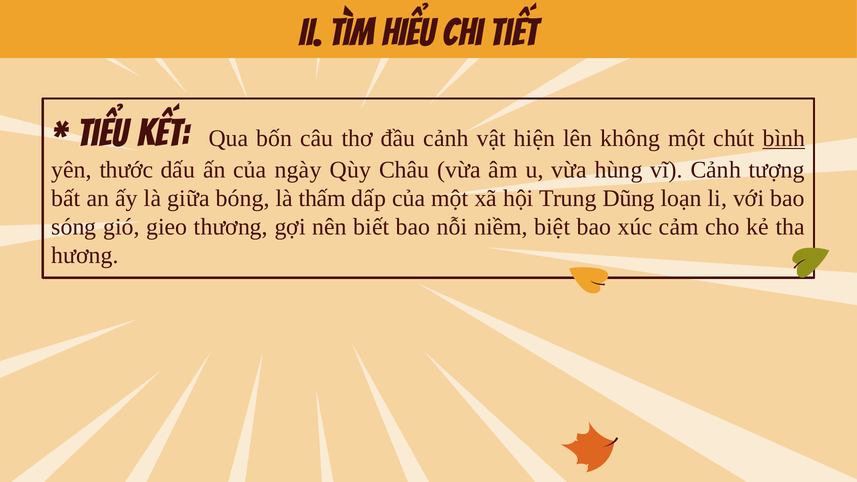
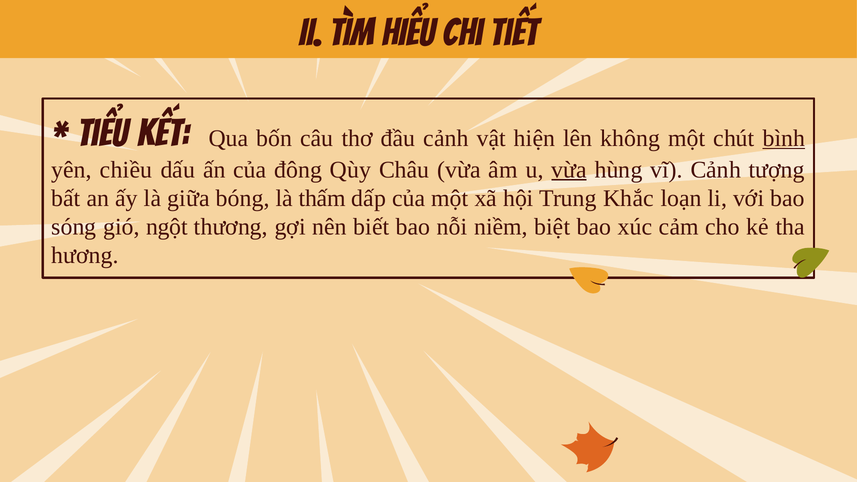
thước: thước -> chiều (126, 170)
ngày: ngày -> đông (298, 170)
vừa underline: none -> present (569, 170)
Dũng: Dũng -> Khắc (629, 198)
gieo: gieo -> ngột (167, 227)
